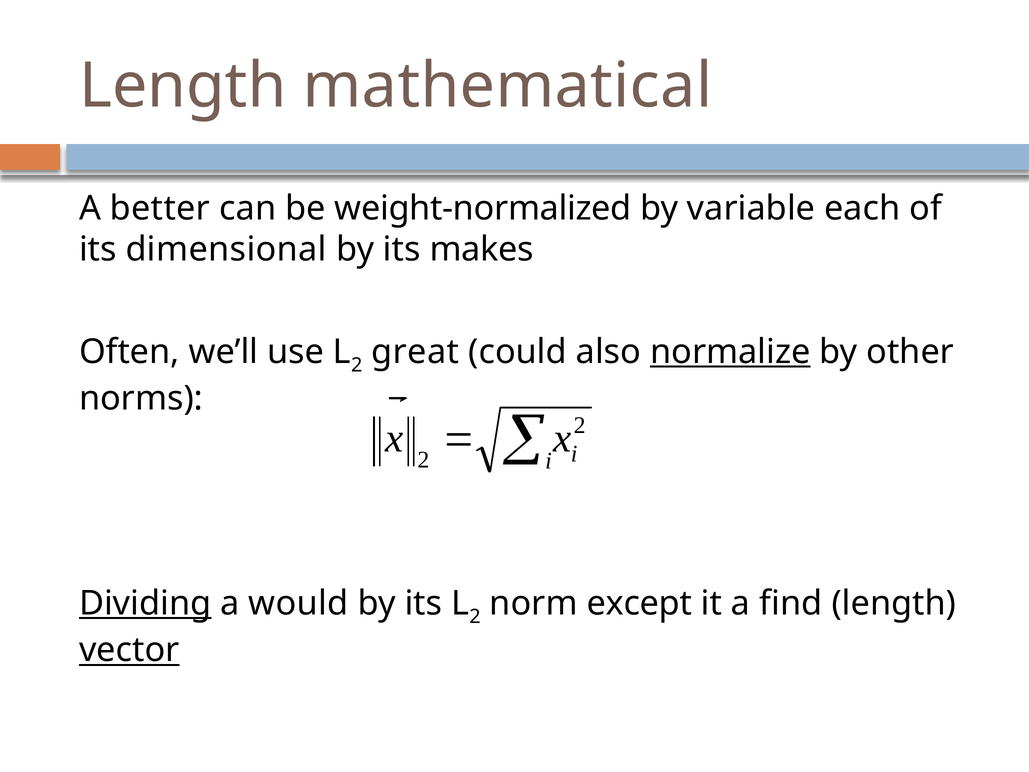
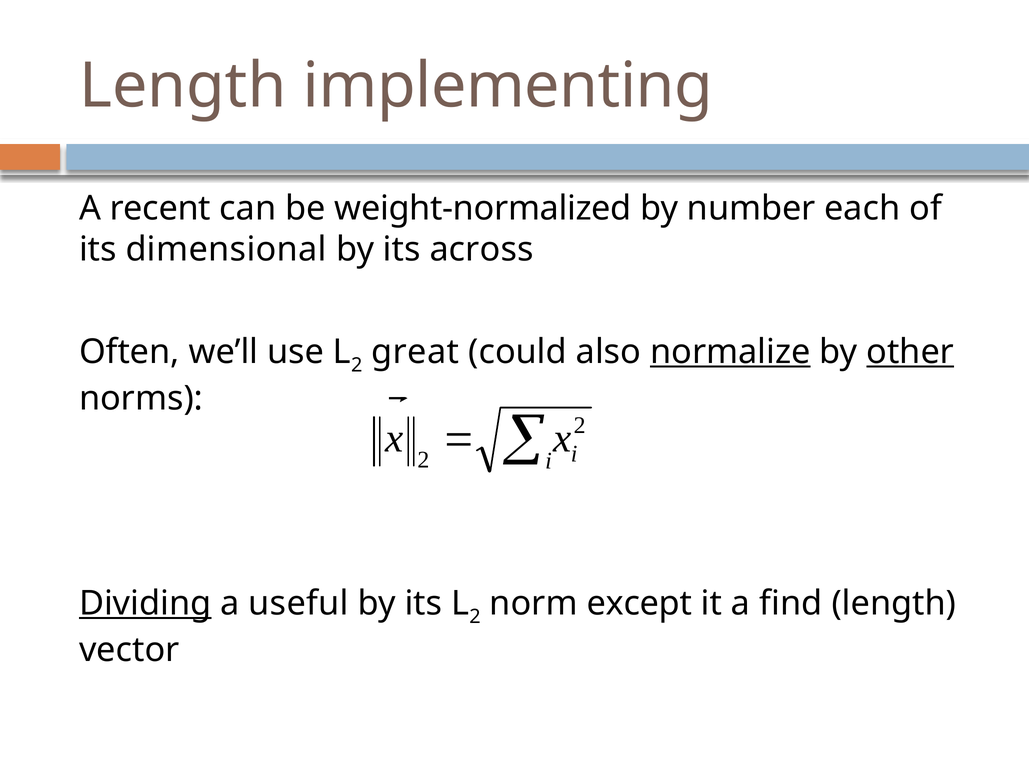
mathematical: mathematical -> implementing (508, 86)
better: better -> recent (160, 208)
variable: variable -> number (751, 208)
makes: makes -> across (482, 249)
other underline: none -> present (910, 352)
would: would -> useful (299, 603)
vector underline: present -> none (129, 650)
